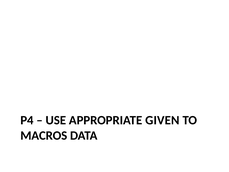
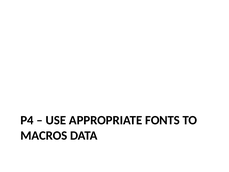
GIVEN: GIVEN -> FONTS (162, 120)
